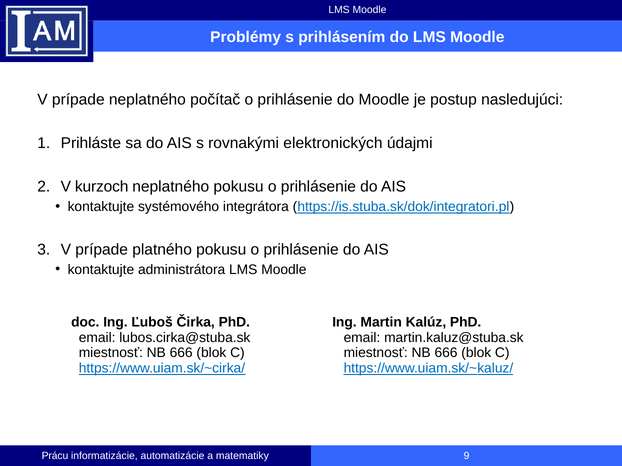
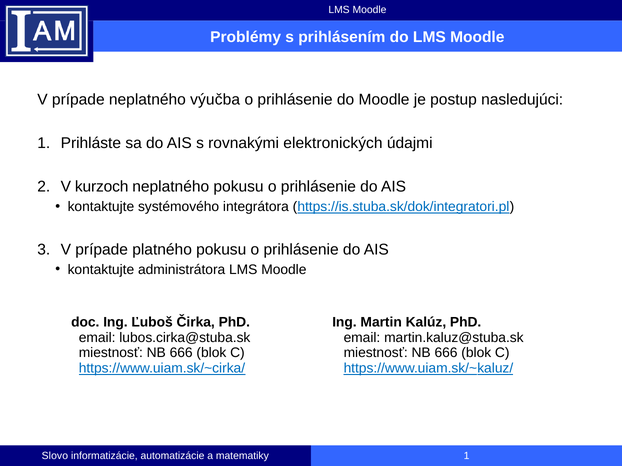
počítač: počítač -> výučba (215, 100)
Prácu: Prácu -> Slovo (55, 456)
matematiky 9: 9 -> 1 (467, 456)
